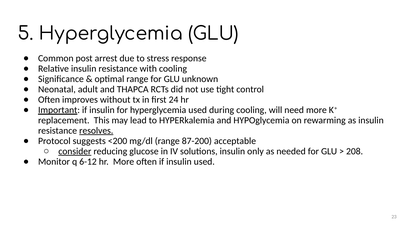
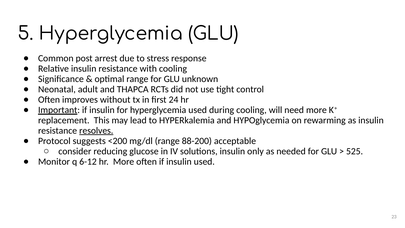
87-200: 87-200 -> 88-200 (197, 141)
consider underline: present -> none (75, 151)
208: 208 -> 525 (355, 151)
